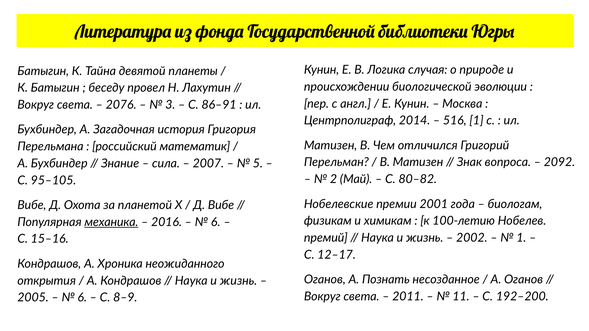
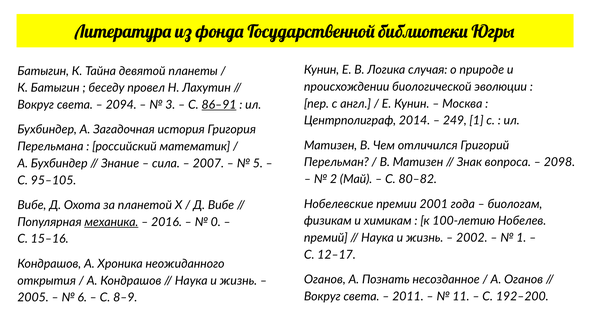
2076: 2076 -> 2094 (121, 105)
86–91 underline: none -> present (219, 105)
516: 516 -> 249 (455, 121)
2092: 2092 -> 2098 (559, 162)
6: 6 -> 0 (216, 222)
